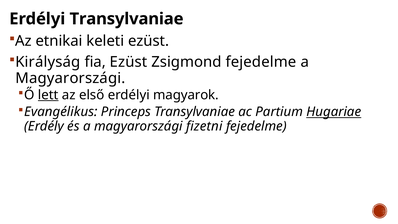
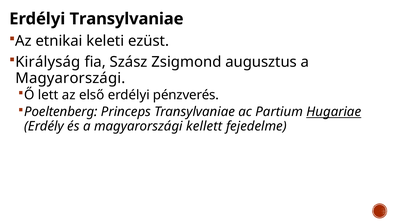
fia Ezüst: Ezüst -> Szász (129, 62)
Zsigmond fejedelme: fejedelme -> augusztus (261, 62)
lett underline: present -> none (48, 95)
magyarok: magyarok -> pénzverés (186, 95)
Evangélikus: Evangélikus -> Poeltenberg (61, 112)
fizetni: fizetni -> kellett (204, 126)
